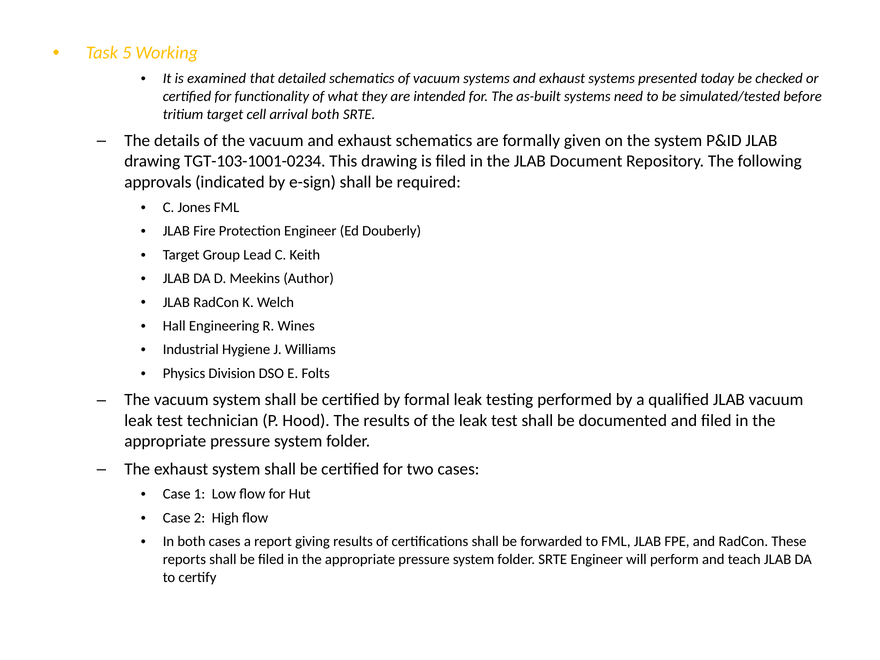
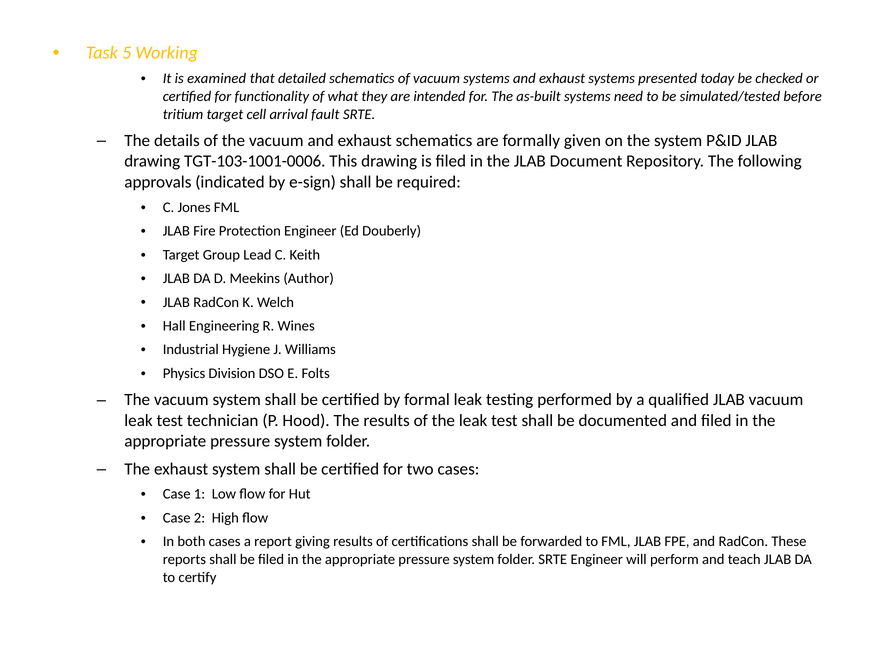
arrival both: both -> fault (325, 114)
TGT-103-1001-0234: TGT-103-1001-0234 -> TGT-103-1001-0006 (255, 161)
